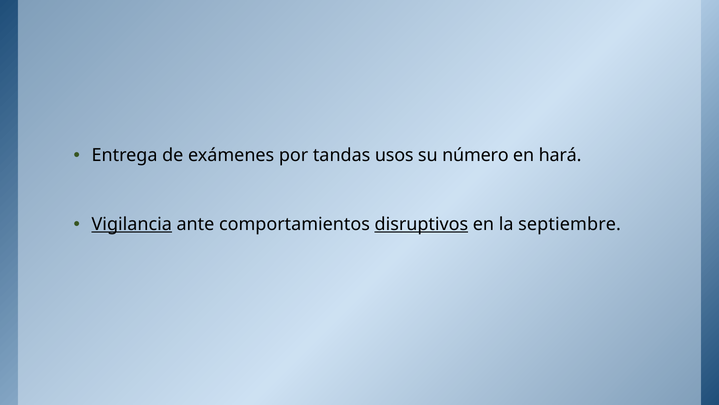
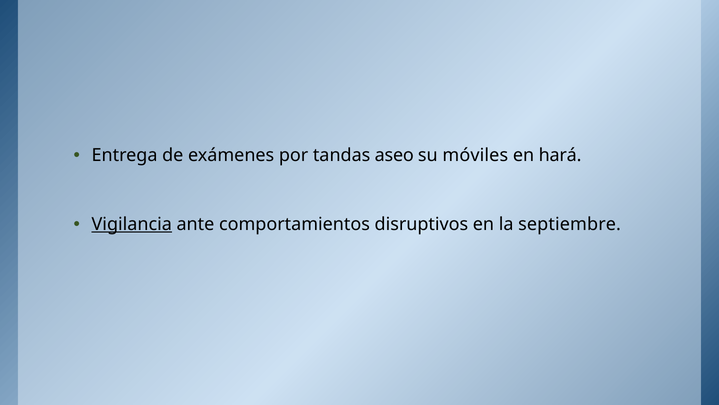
usos: usos -> aseo (394, 155)
número: número -> móviles (475, 155)
disruptivos underline: present -> none (421, 224)
